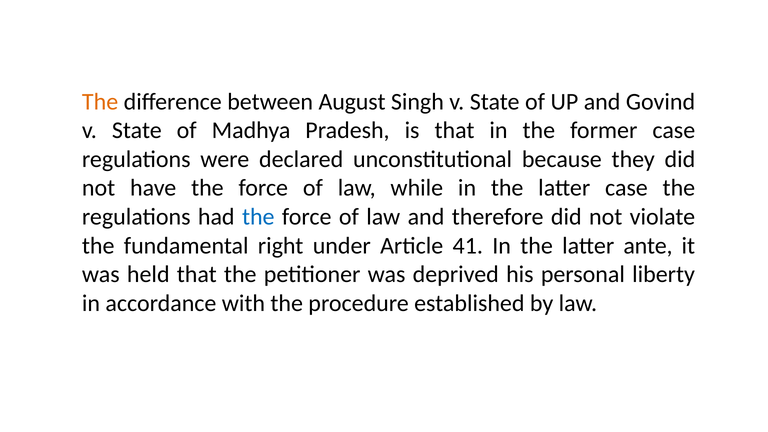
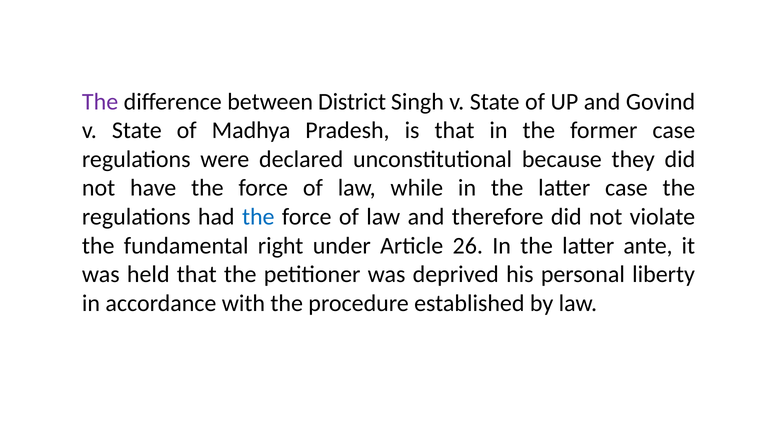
The colour: orange -> purple (100, 102)
August: August -> District (352, 102)
41: 41 -> 26 (468, 246)
